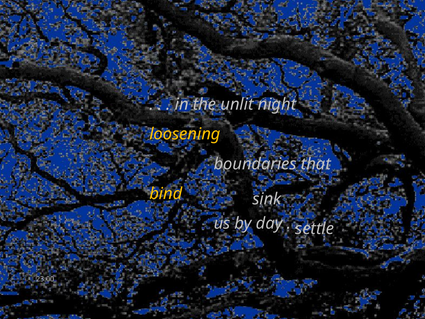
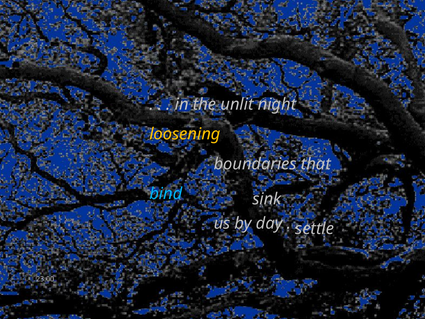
bind colour: yellow -> light blue (166, 194)
